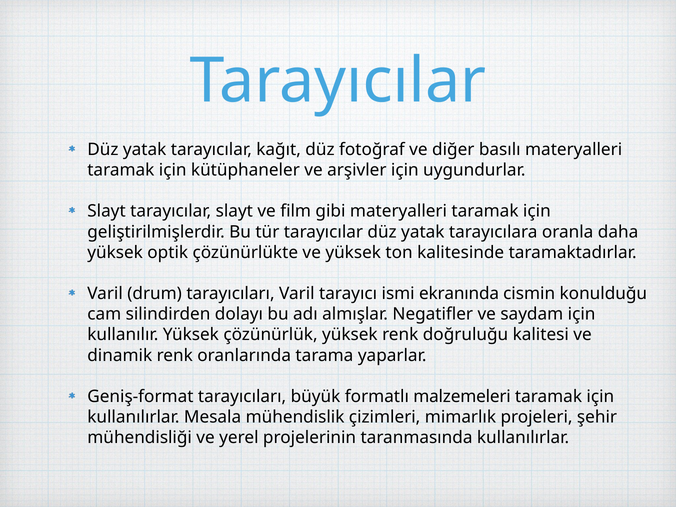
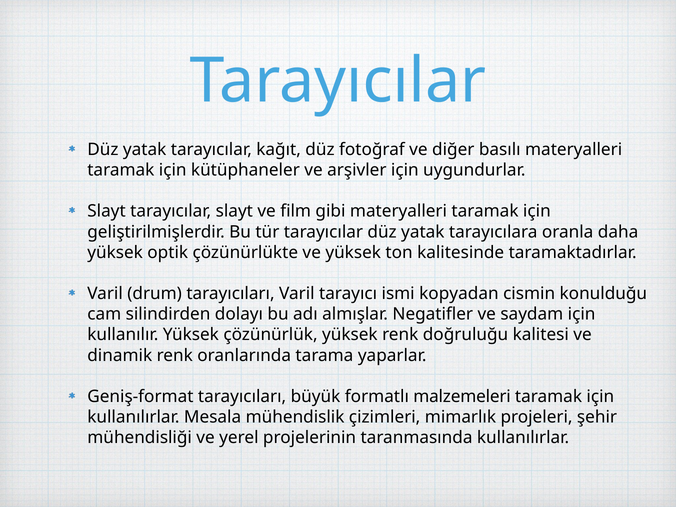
ekranında: ekranında -> kopyadan (459, 294)
